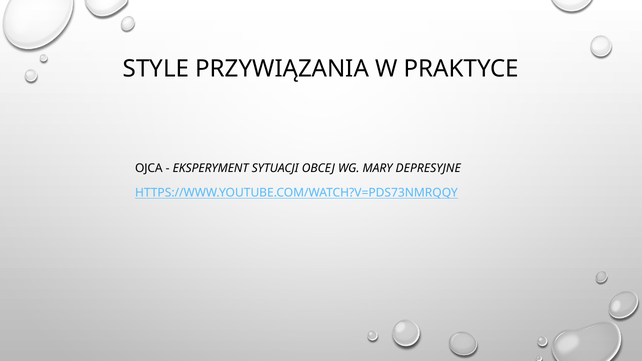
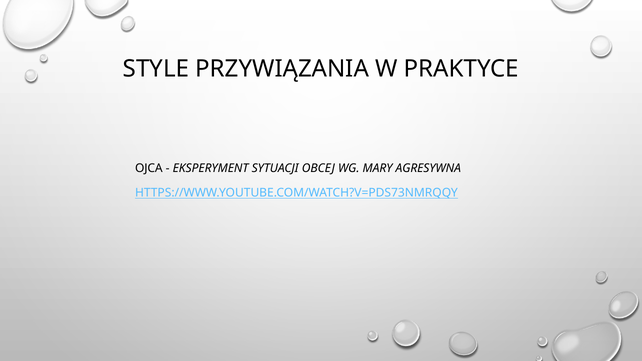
DEPRESYJNE: DEPRESYJNE -> AGRESYWNA (428, 168)
